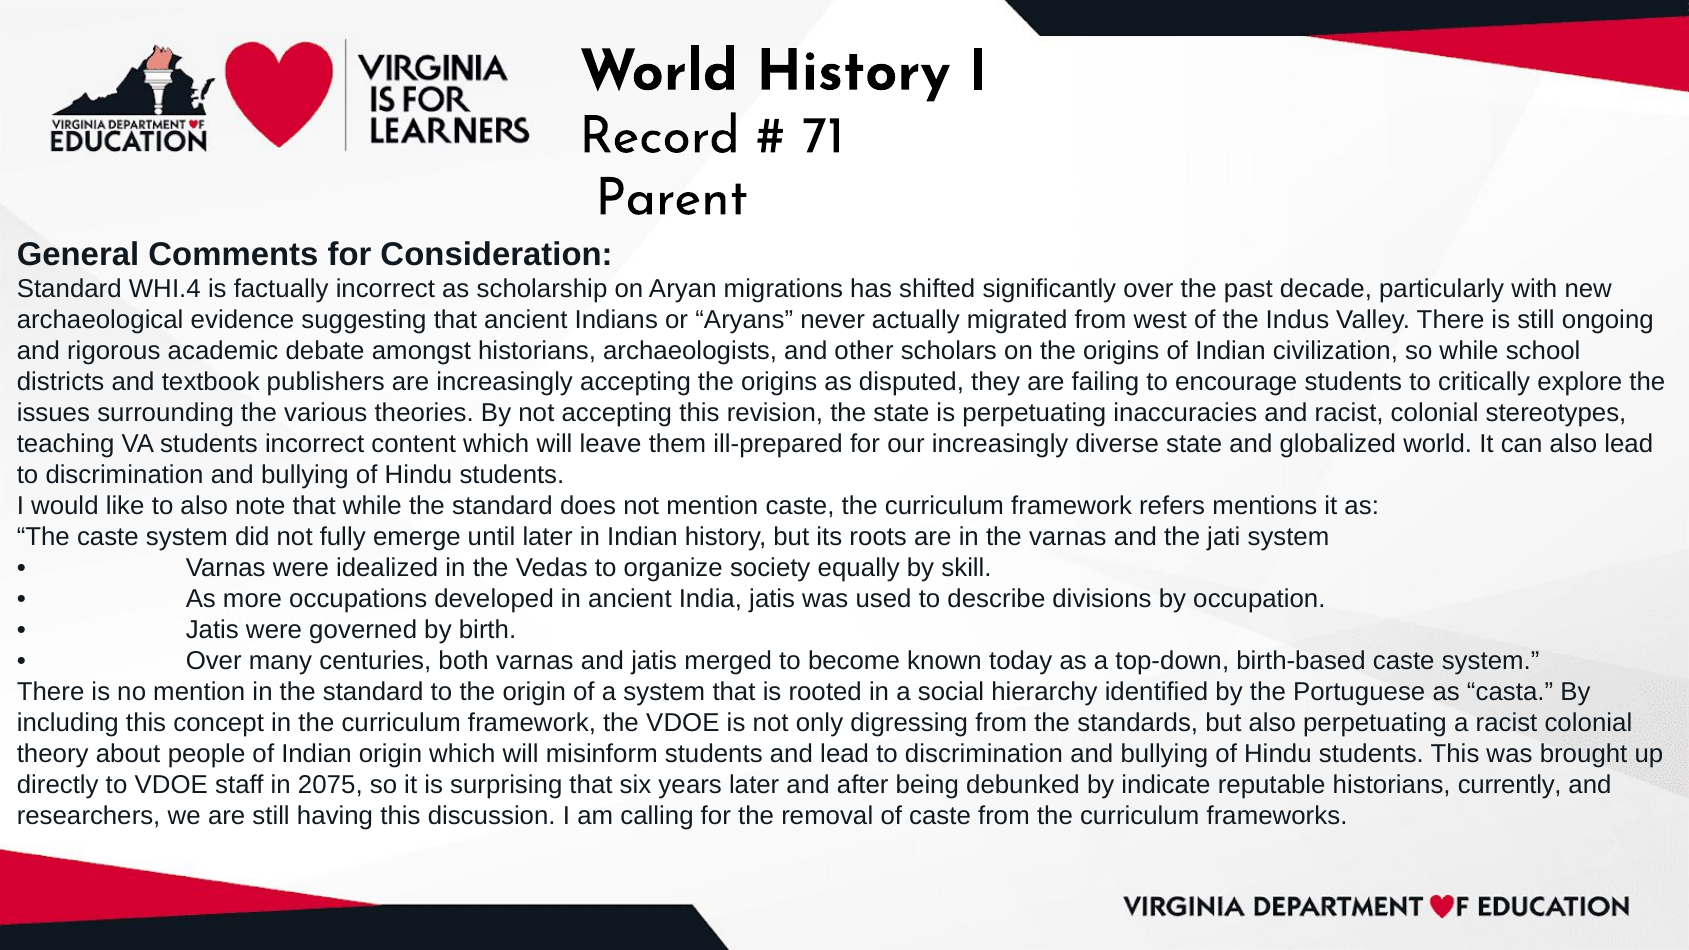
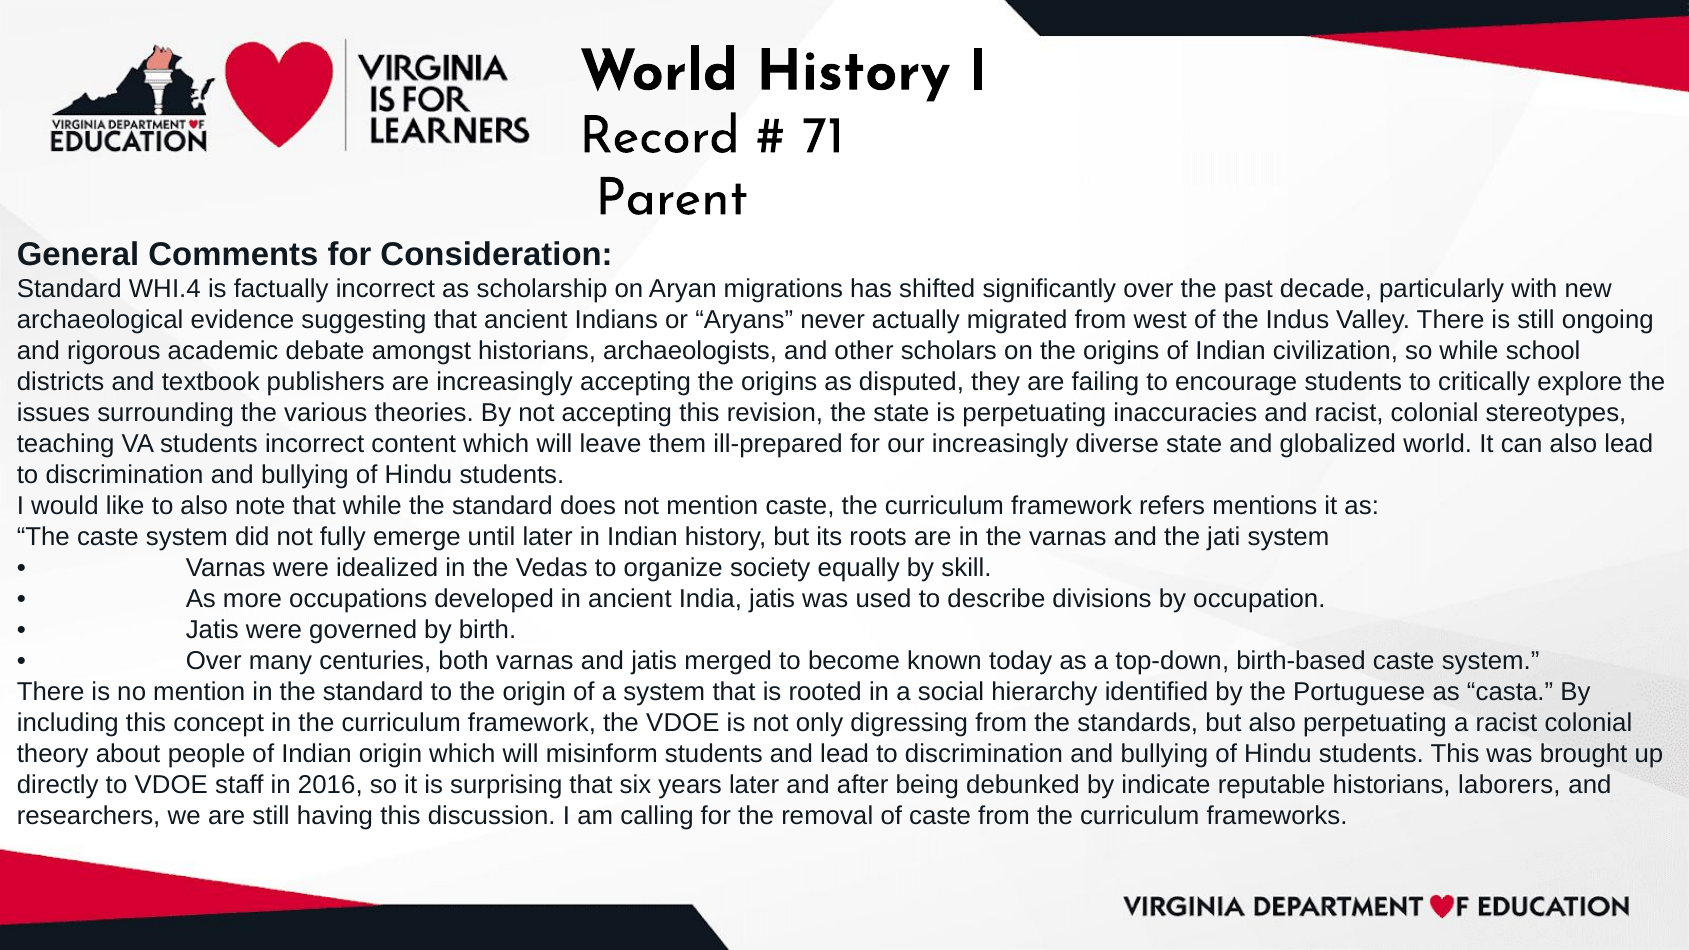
2075: 2075 -> 2016 (330, 785)
currently: currently -> laborers (1509, 785)
